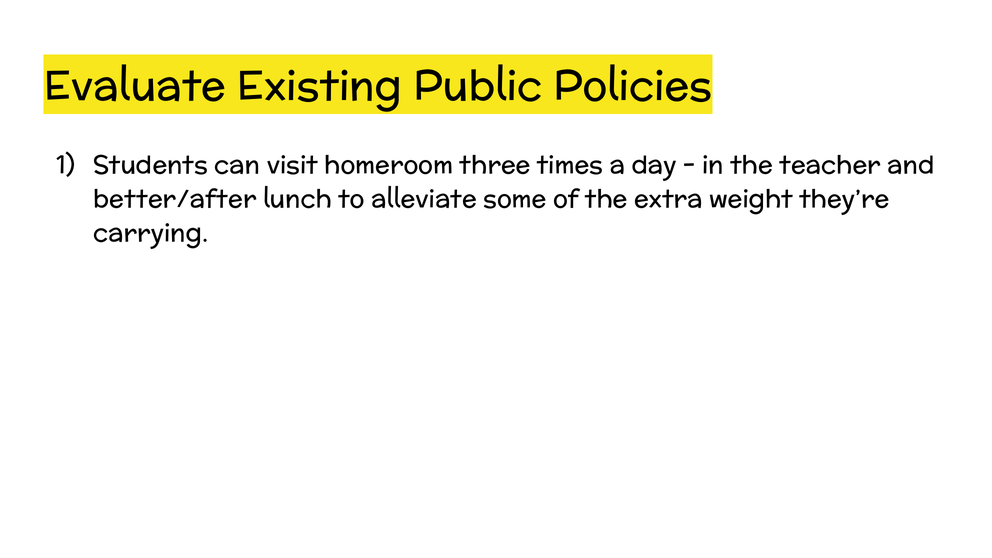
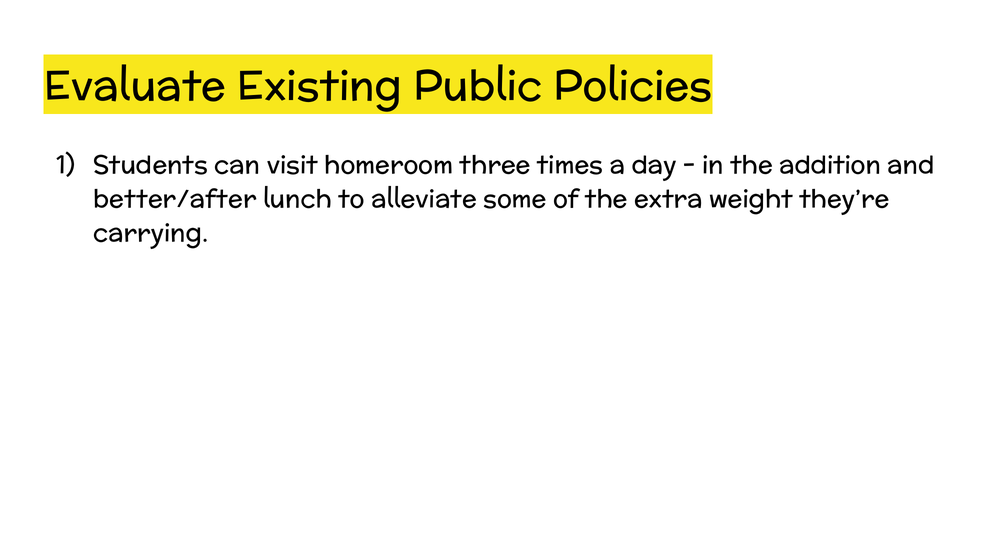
teacher: teacher -> addition (830, 165)
